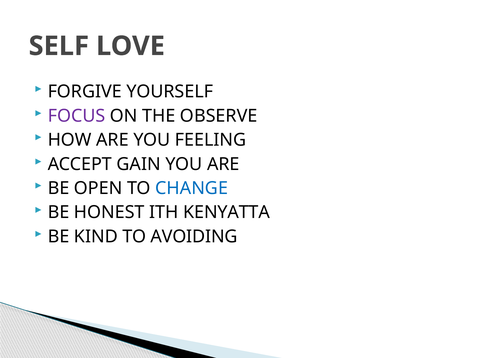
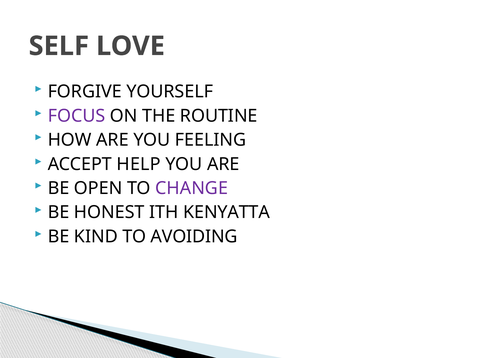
OBSERVE: OBSERVE -> ROUTINE (219, 116)
GAIN: GAIN -> HELP (139, 164)
CHANGE colour: blue -> purple (192, 189)
